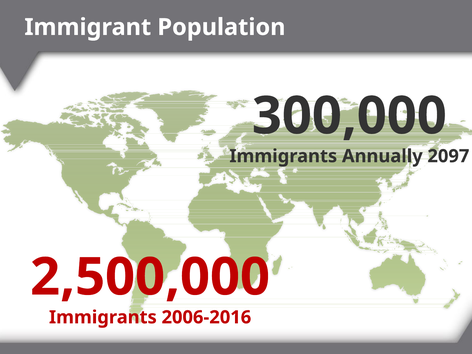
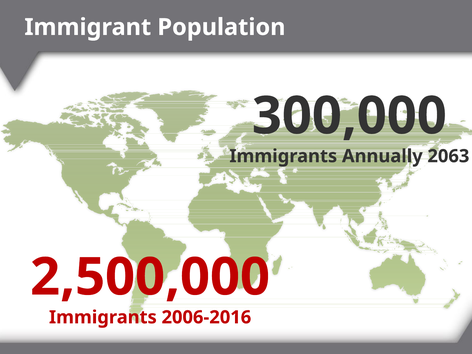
2097: 2097 -> 2063 (448, 156)
